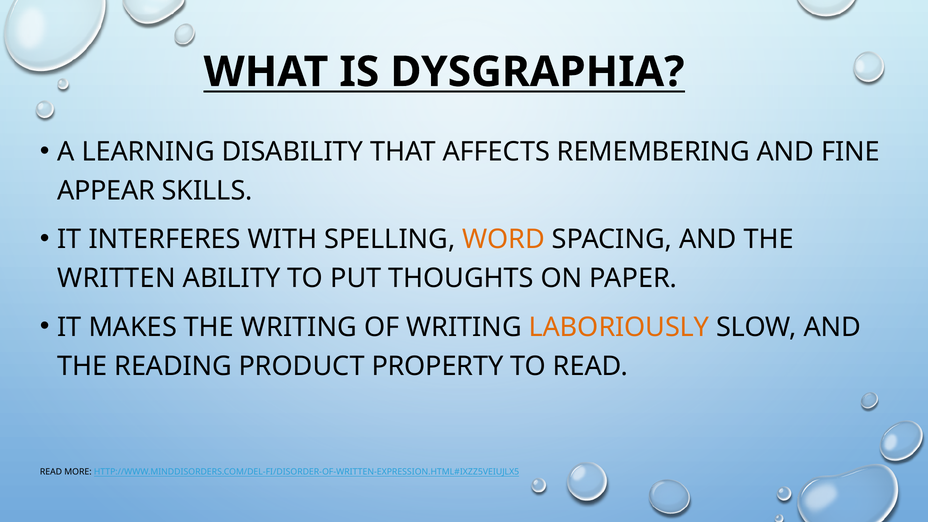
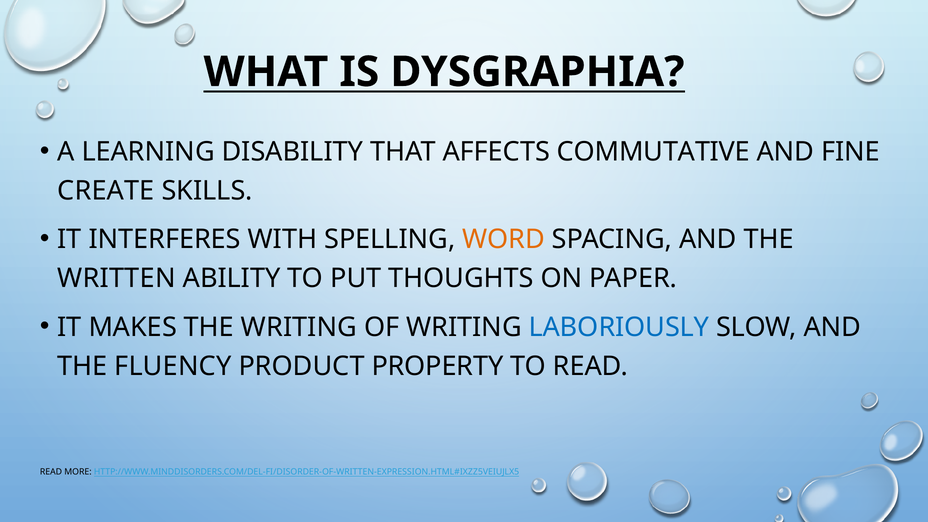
REMEMBERING: REMEMBERING -> COMMUTATIVE (653, 152)
APPEAR: APPEAR -> CREATE (106, 191)
LABORIOUSLY colour: orange -> blue (619, 327)
READING: READING -> FLUENCY (173, 366)
